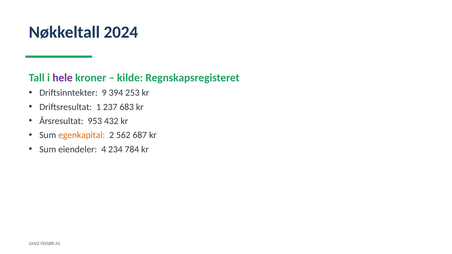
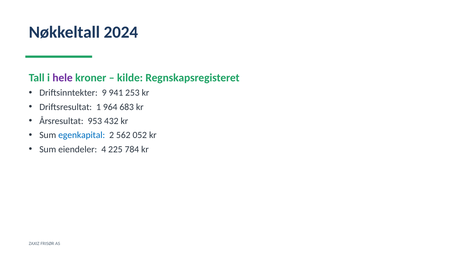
394: 394 -> 941 (116, 93)
237: 237 -> 964 (110, 107)
egenkapital colour: orange -> blue (82, 135)
687: 687 -> 052 (140, 135)
234: 234 -> 225 (115, 149)
